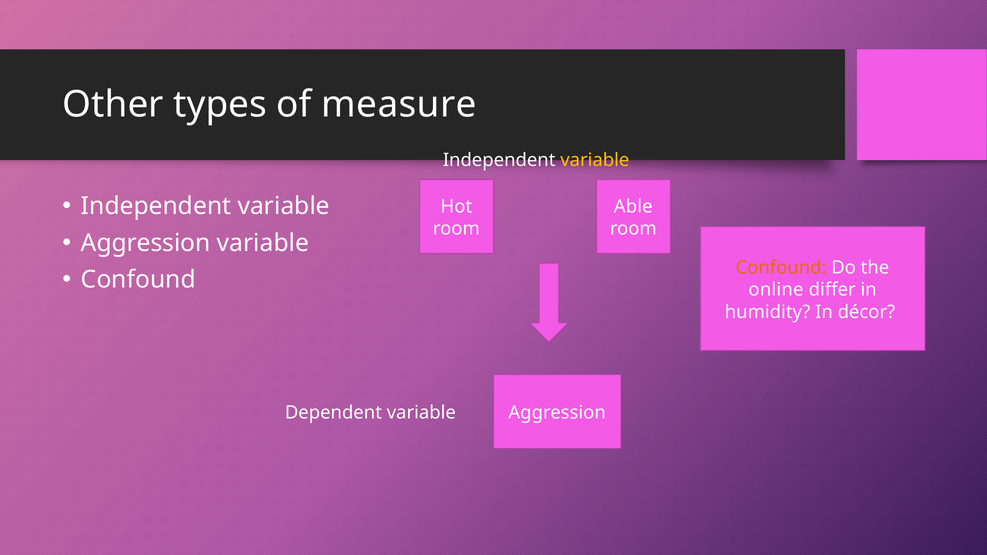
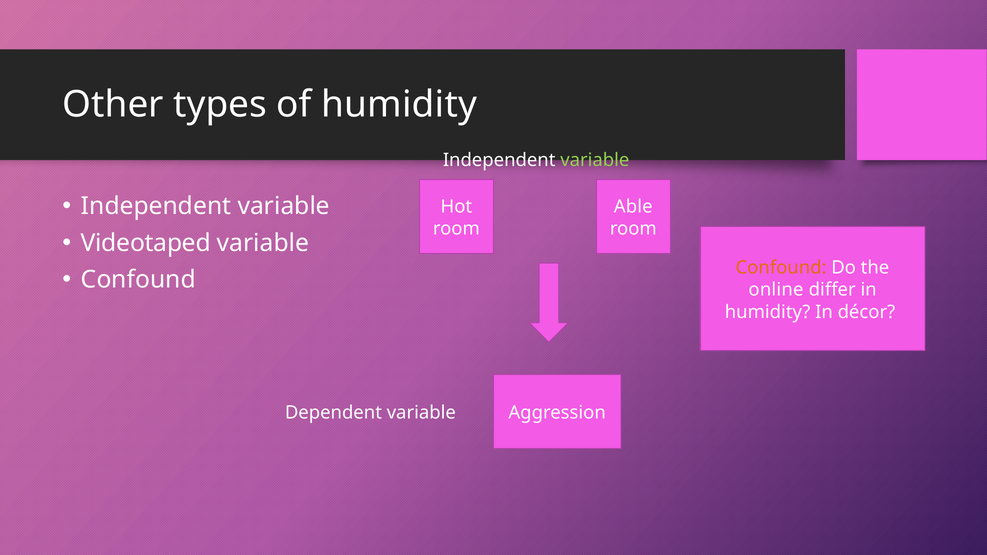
of measure: measure -> humidity (399, 104)
variable colour: yellow -> light green (595, 160)
Aggression: Aggression -> Videotaped (146, 243)
